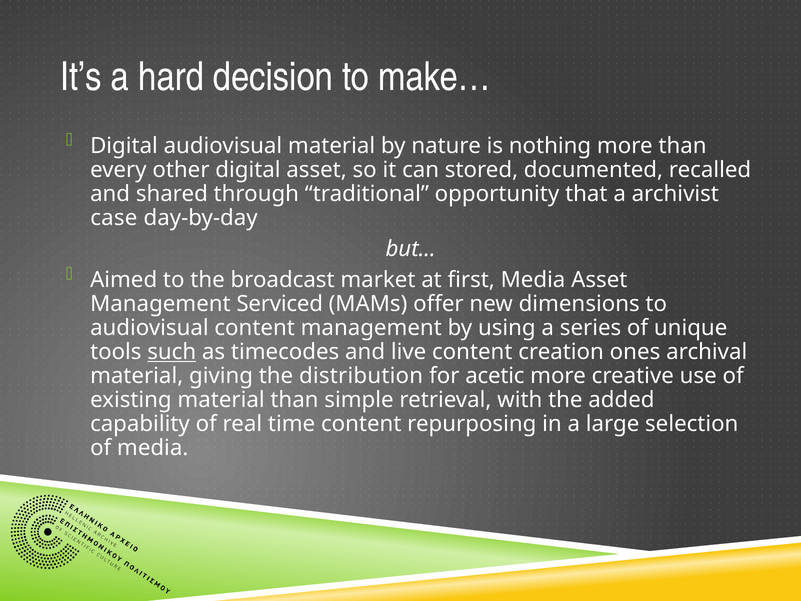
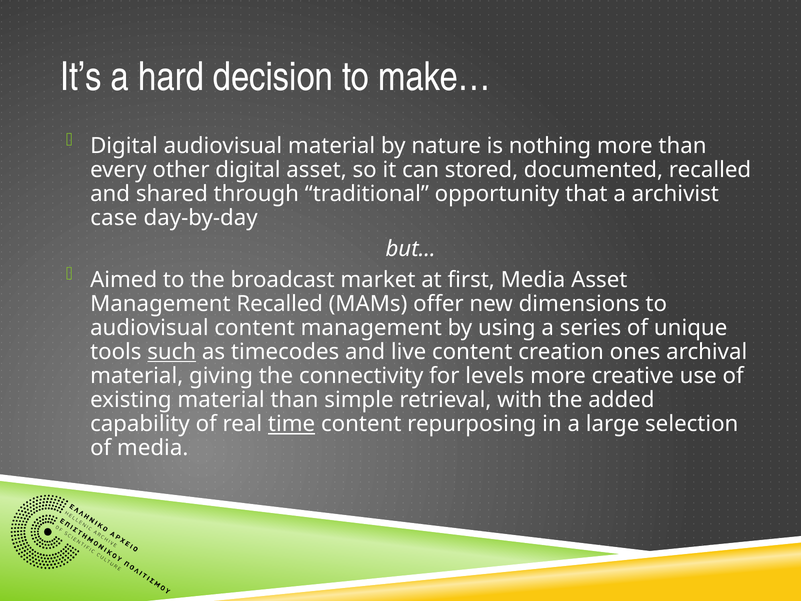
Management Serviced: Serviced -> Recalled (280, 304)
distribution: distribution -> connectivity (361, 376)
acetic: acetic -> levels (495, 376)
time underline: none -> present (292, 424)
